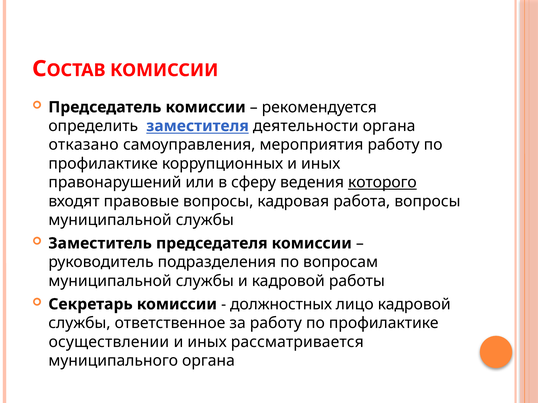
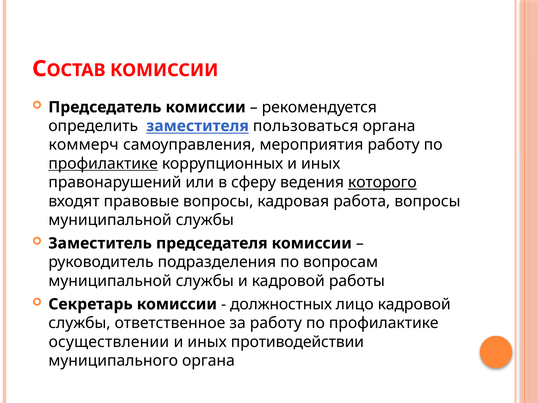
деятельности: деятельности -> пользоваться (306, 126)
отказано: отказано -> коммерч (84, 145)
профилактике underline: none -> present (103, 164)
рассматривается: рассматривается -> противодействии (297, 342)
